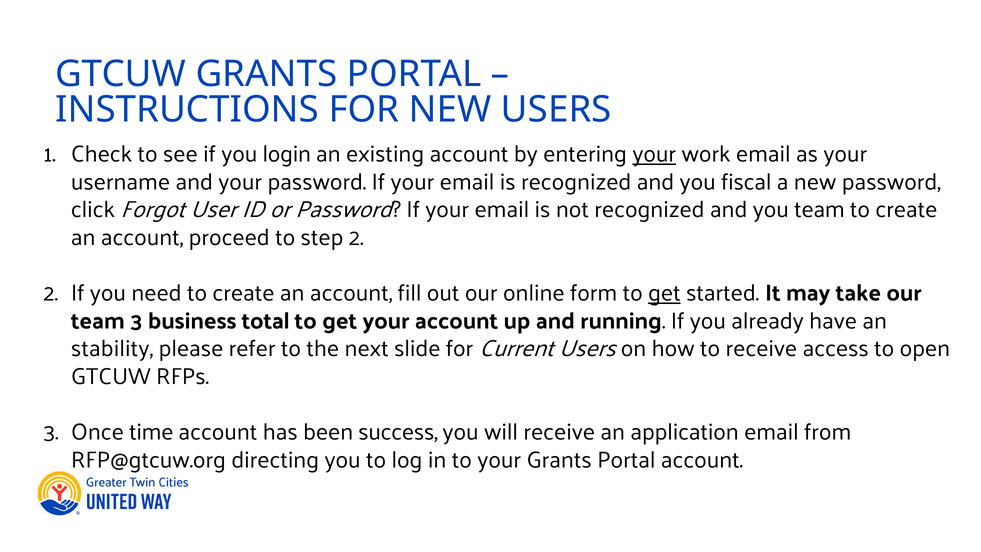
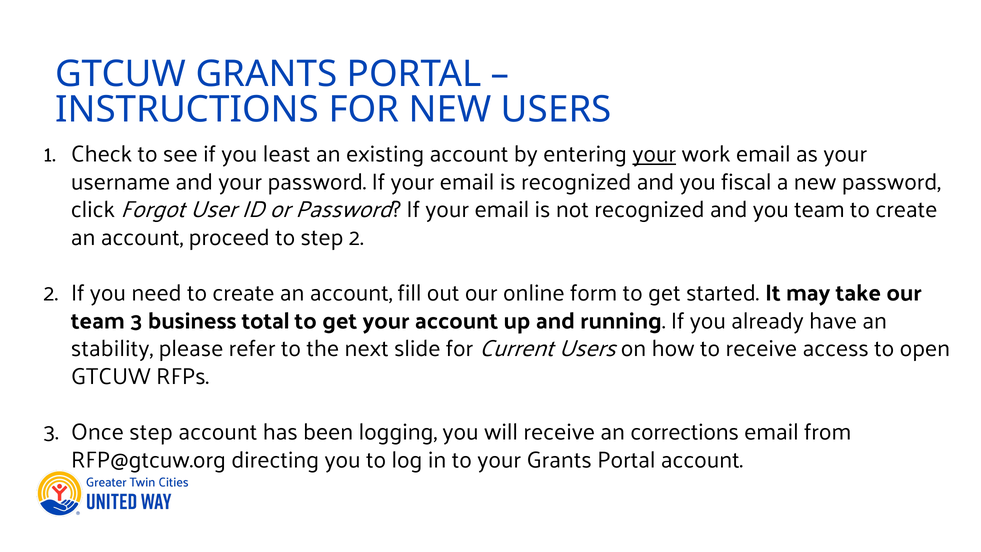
login: login -> least (287, 154)
get underline: present -> none (664, 293)
Once time: time -> step (151, 432)
success: success -> logging (398, 432)
application: application -> corrections (685, 432)
